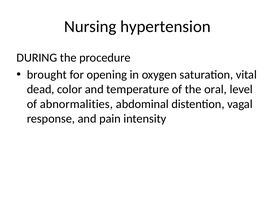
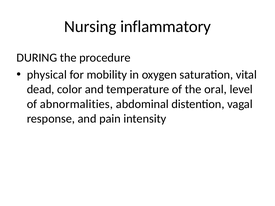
hypertension: hypertension -> inflammatory (166, 27)
brought: brought -> physical (47, 75)
opening: opening -> mobility (107, 75)
